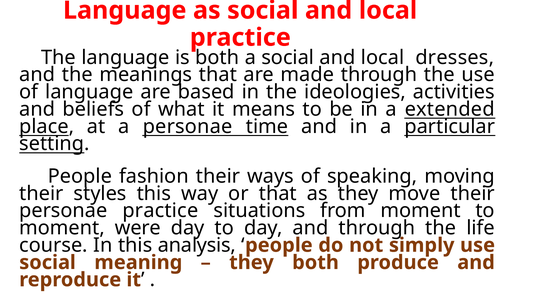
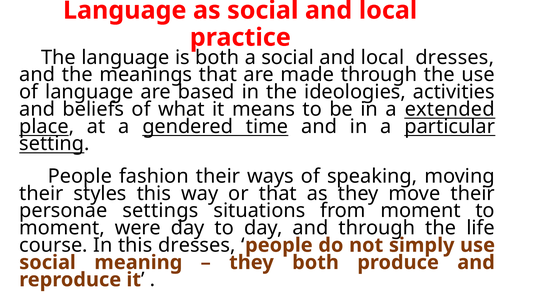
a personae: personae -> gendered (188, 127)
personae practice: practice -> settings (160, 211)
this analysis: analysis -> dresses (197, 245)
